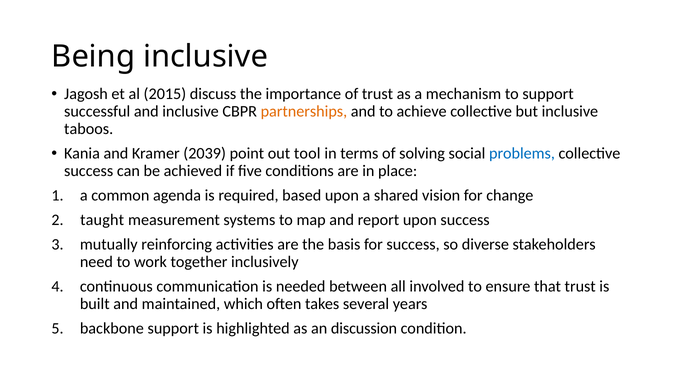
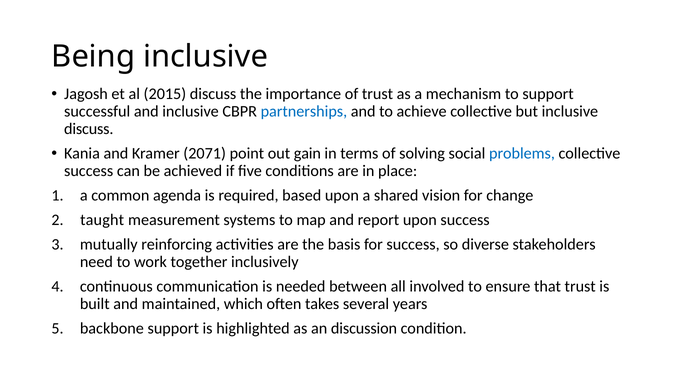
partnerships colour: orange -> blue (304, 111)
taboos: taboos -> discuss (89, 129)
2039: 2039 -> 2071 (205, 153)
tool: tool -> gain (307, 153)
